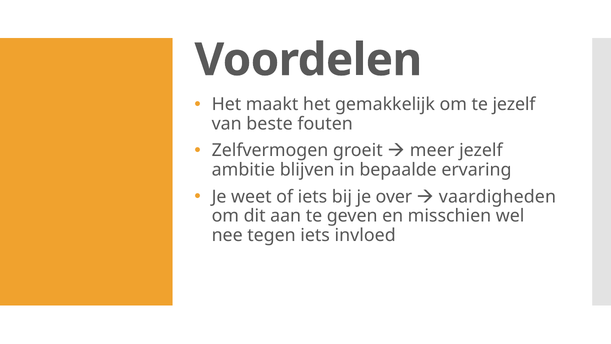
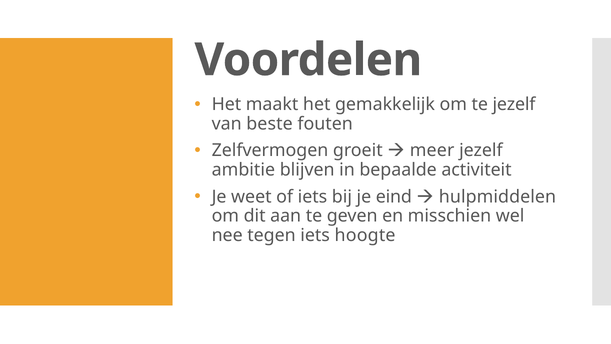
ervaring: ervaring -> activiteit (476, 170)
over: over -> eind (394, 197)
vaardigheden: vaardigheden -> hulpmiddelen (497, 197)
invloed: invloed -> hoogte (365, 235)
